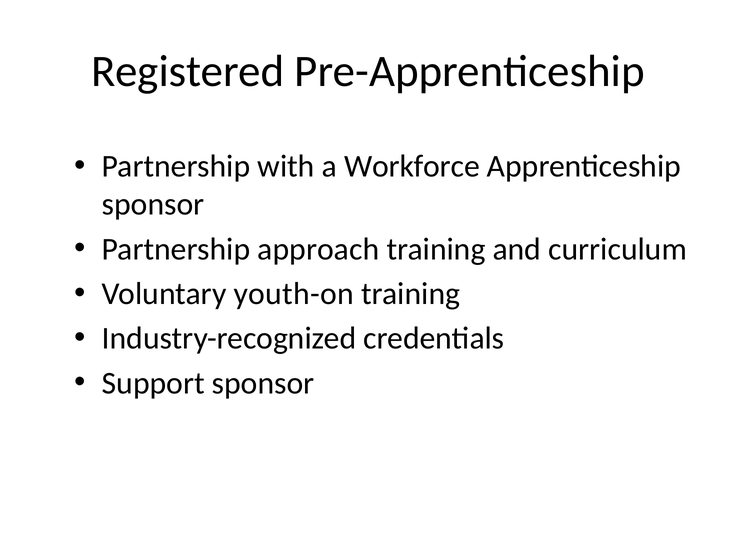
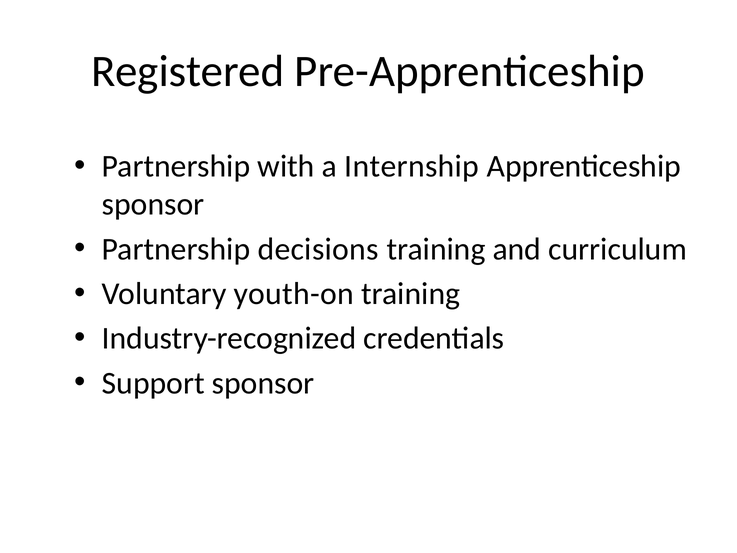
Workforce: Workforce -> Internship (412, 166)
approach: approach -> decisions (318, 249)
